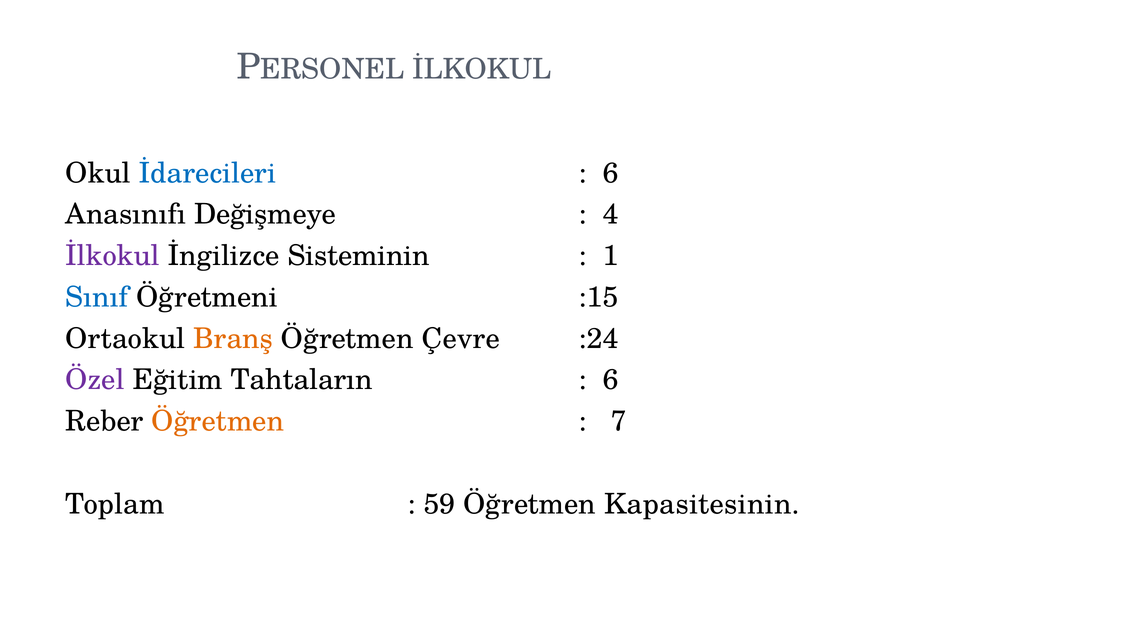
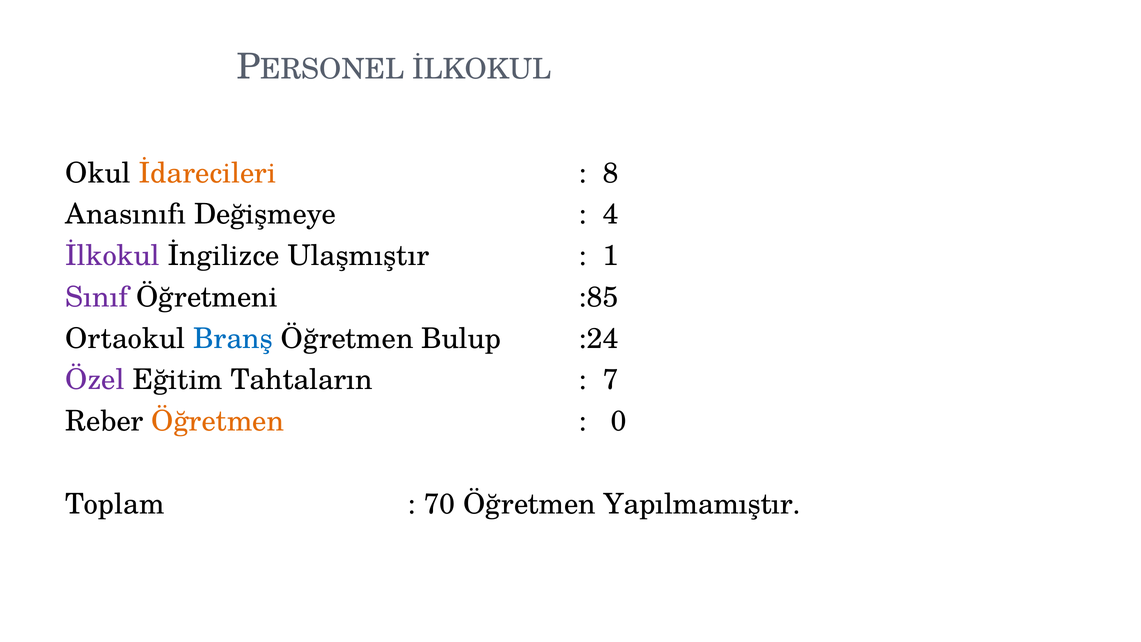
İdarecileri colour: blue -> orange (207, 173)
6: 6 -> 8 (610, 173)
Sisteminin: Sisteminin -> Ulaşmıştır (358, 256)
Sınıf colour: blue -> purple (97, 297)
:15: :15 -> :85 (599, 297)
Branş colour: orange -> blue (233, 339)
Çevre: Çevre -> Bulup (461, 339)
6: 6 -> 7 (610, 380)
7: 7 -> 0 (618, 421)
59: 59 -> 70 (439, 504)
Kapasitesinin: Kapasitesinin -> Yapılmamıştır (702, 504)
